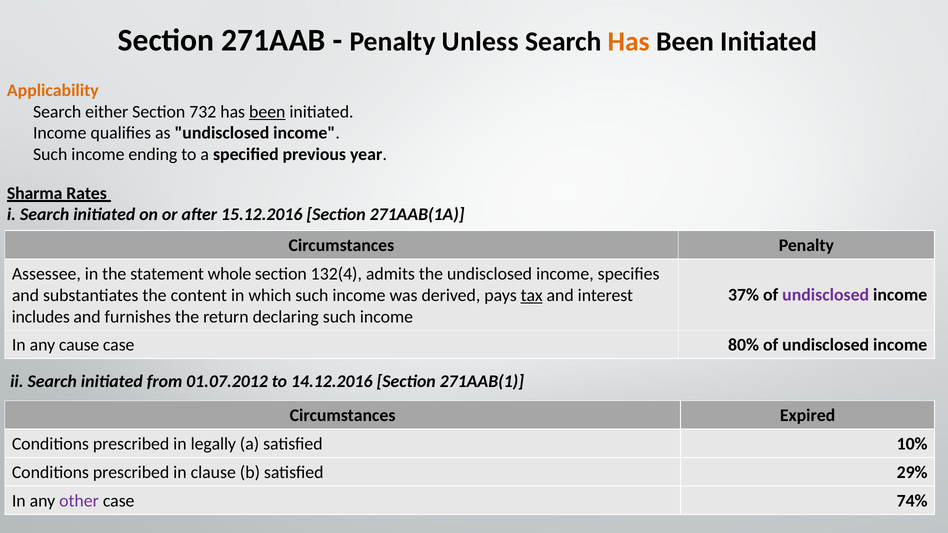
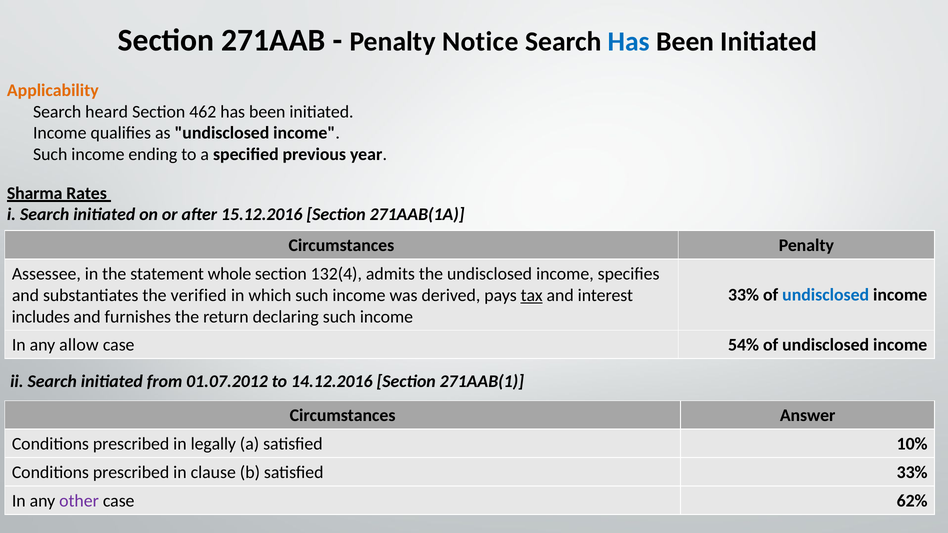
Unless: Unless -> Notice (480, 42)
Has colour: orange -> blue (629, 42)
either: either -> heard (107, 112)
732: 732 -> 462 (203, 112)
been underline: present -> none (267, 112)
37%: 37% -> 33% (744, 295)
undisclosed colour: purple -> blue (826, 295)
content: content -> verified (199, 295)
cause: cause -> allow (79, 345)
80%: 80% -> 54% (744, 345)
Expired: Expired -> Answer (808, 415)
satisfied 29%: 29% -> 33% (912, 472)
74%: 74% -> 62% (912, 501)
